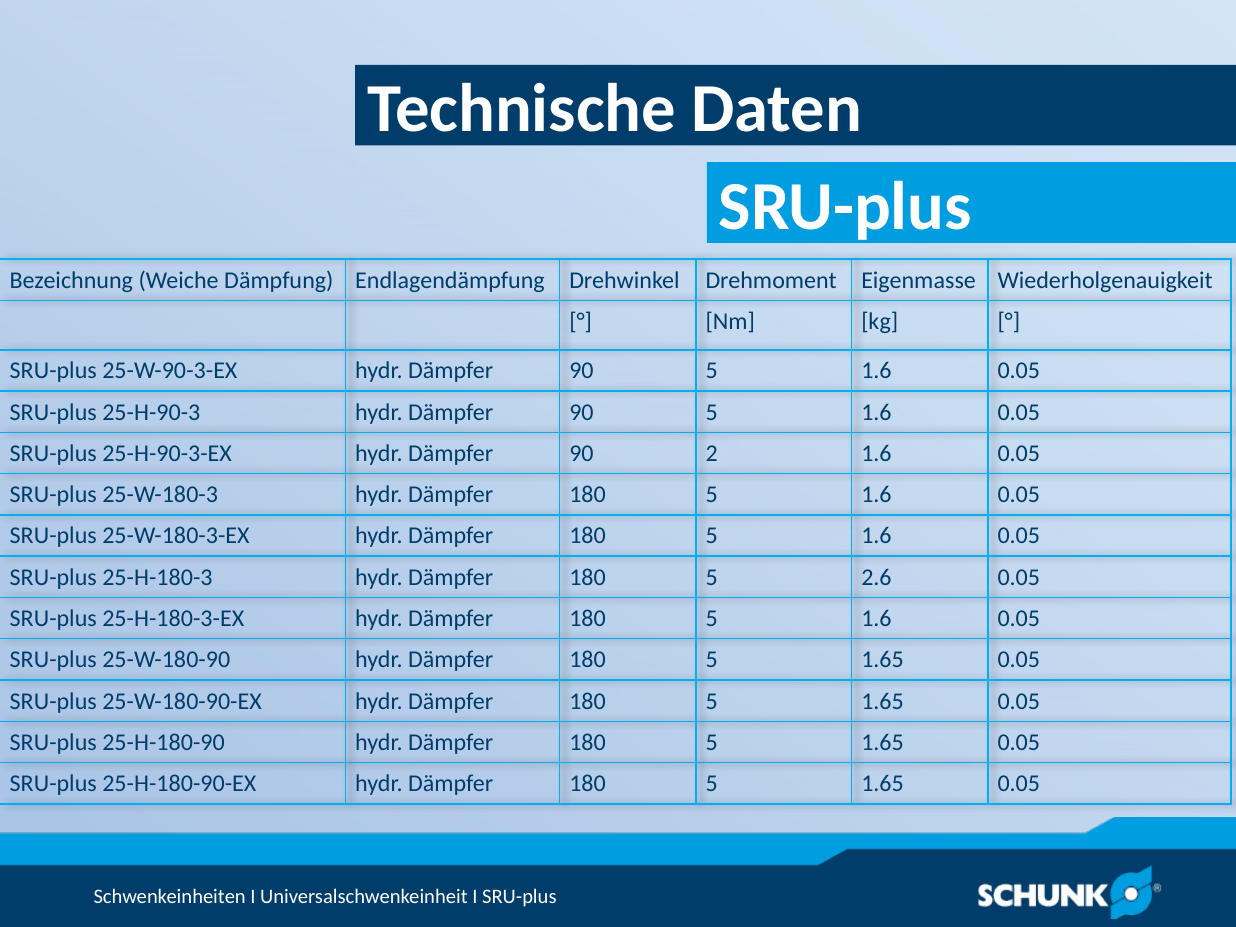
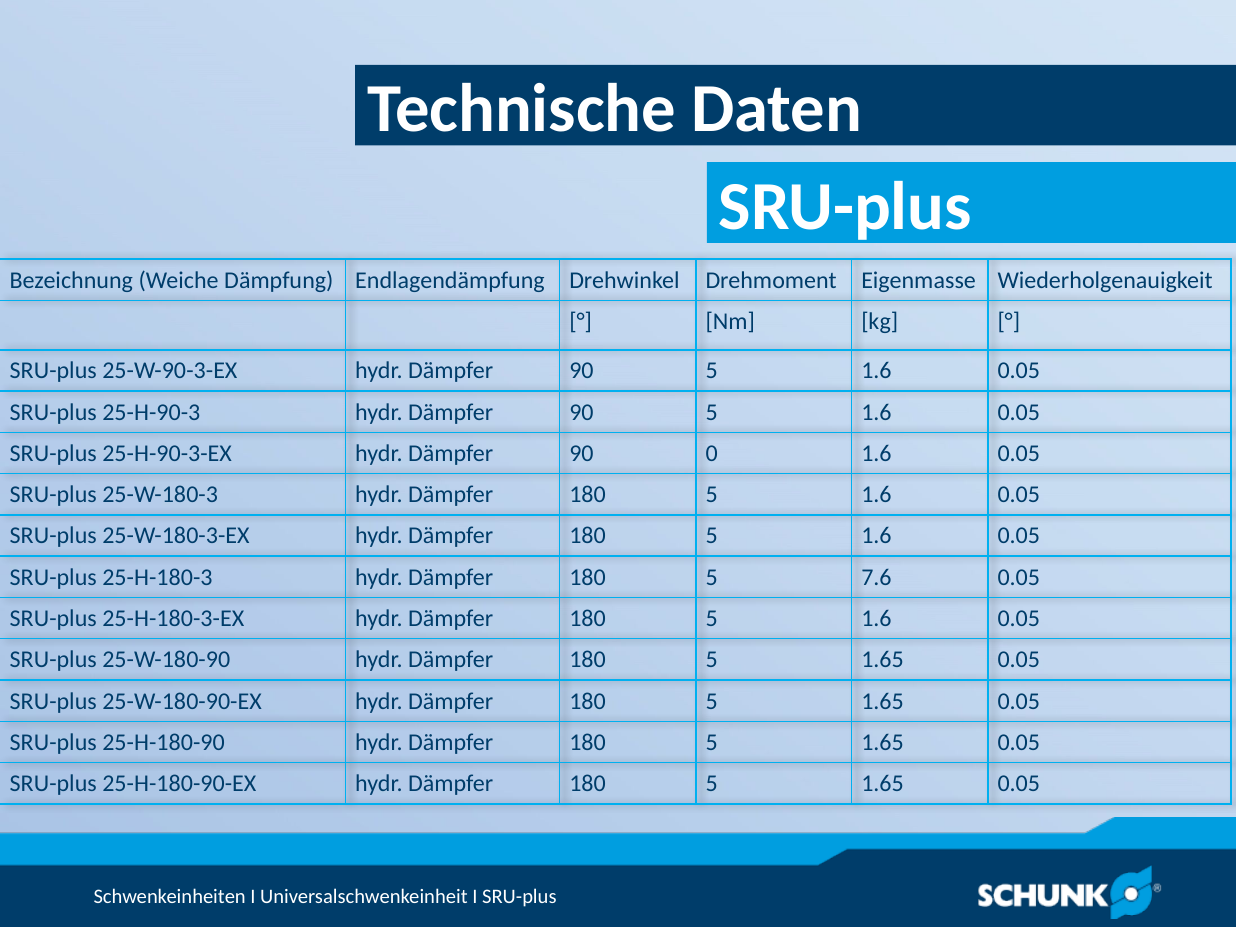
2: 2 -> 0 (712, 454)
2.6: 2.6 -> 7.6 (876, 577)
